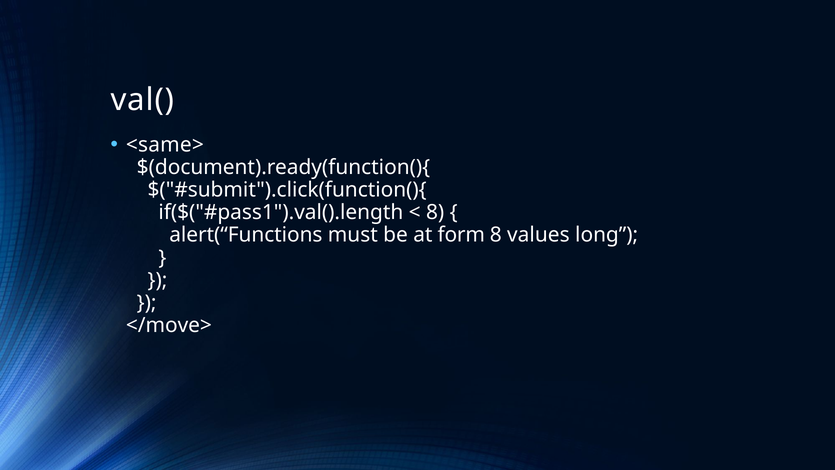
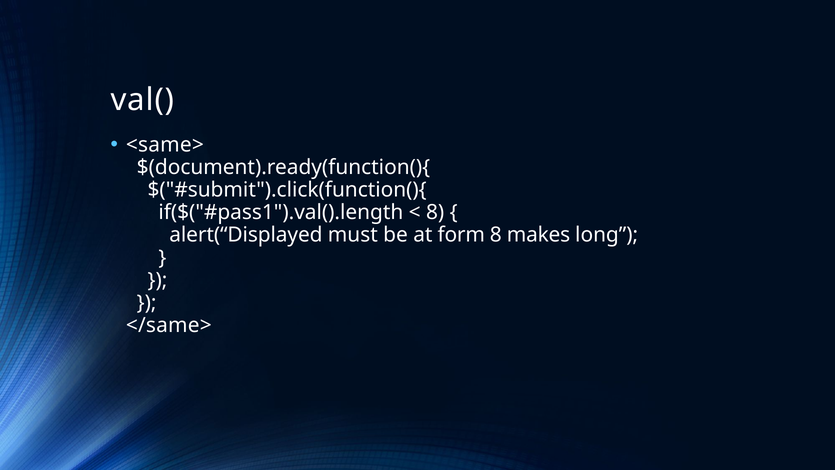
alert(“Functions: alert(“Functions -> alert(“Displayed (246, 235)
values: values -> makes (538, 235)
</move>: </move> -> </same> (169, 325)
